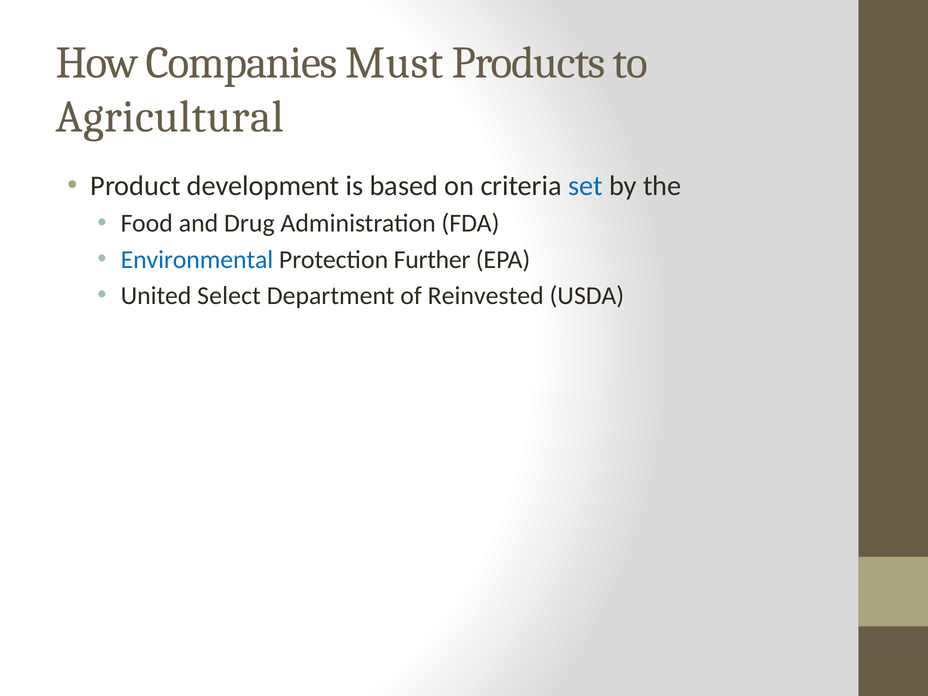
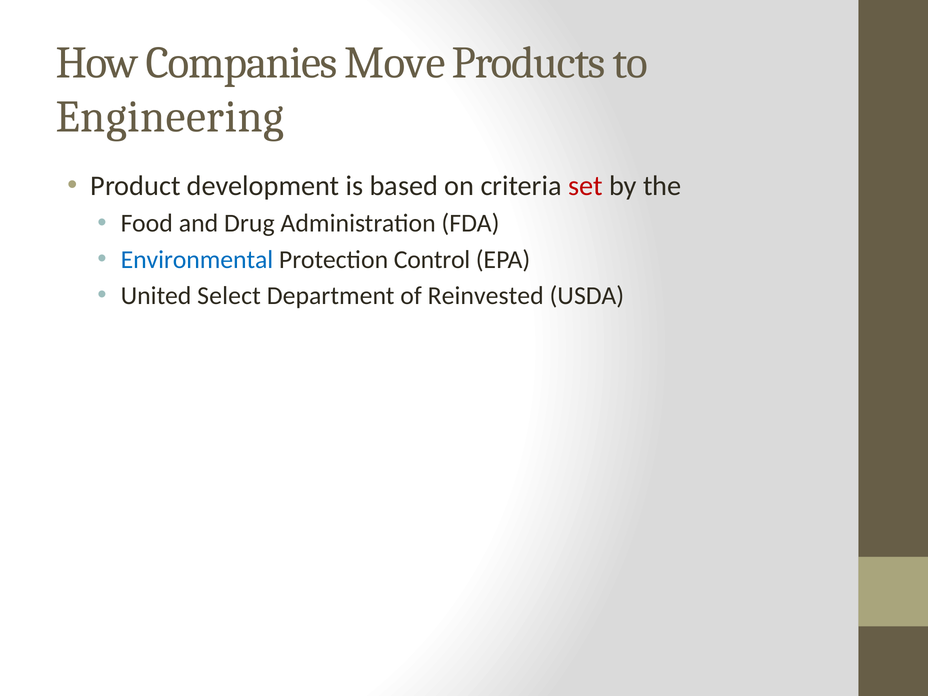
Must: Must -> Move (395, 63)
Agricultural: Agricultural -> Engineering (170, 117)
set colour: blue -> red (585, 186)
Further: Further -> Control (432, 260)
